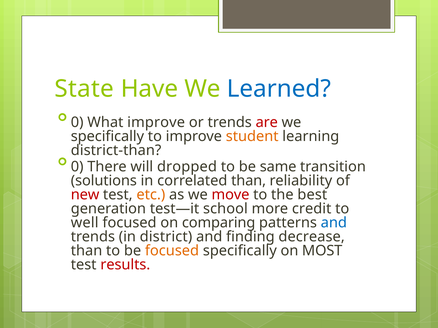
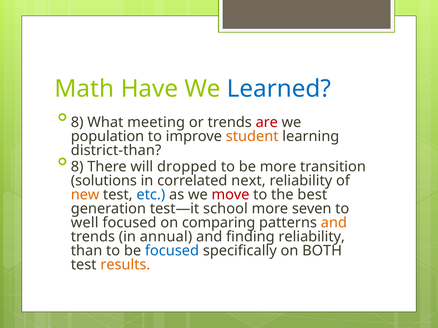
State: State -> Math (84, 89)
0: 0 -> 8 (77, 123)
What improve: improve -> meeting (156, 123)
specifically: specifically -> population (107, 137)
0: 0 -> 8 (77, 167)
be same: same -> more (278, 167)
correlated than: than -> next (248, 181)
new colour: red -> orange (85, 195)
etc colour: orange -> blue (151, 195)
credit: credit -> seven (312, 209)
and colour: blue -> orange (334, 223)
district: district -> annual (166, 237)
finding decrease: decrease -> reliability (312, 237)
focused colour: orange -> blue (172, 251)
MOST: MOST -> BOTH (322, 251)
results colour: red -> orange (125, 265)
